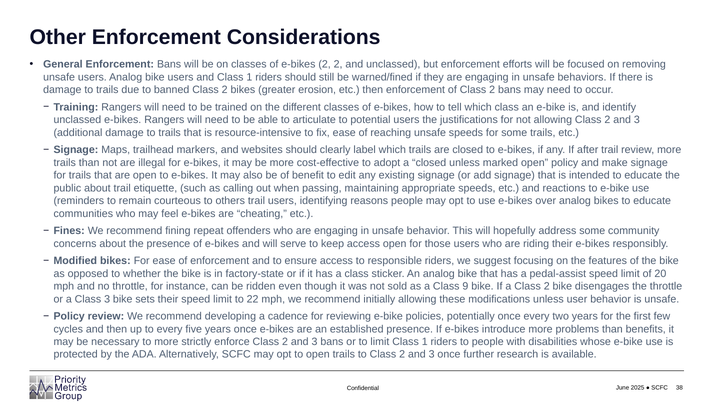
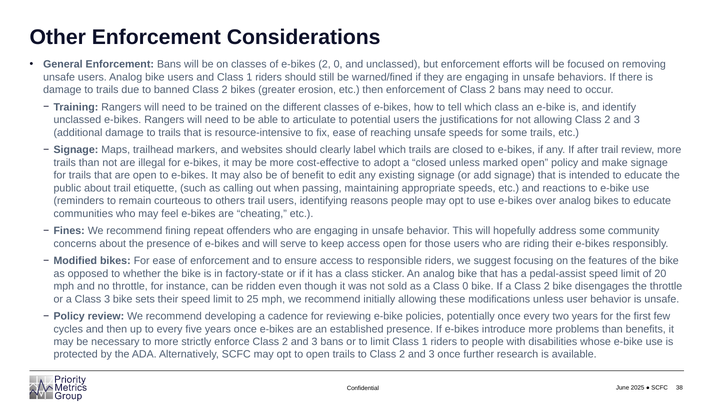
2 2: 2 -> 0 (338, 64)
Class 9: 9 -> 0 (465, 286)
22: 22 -> 25 (253, 299)
